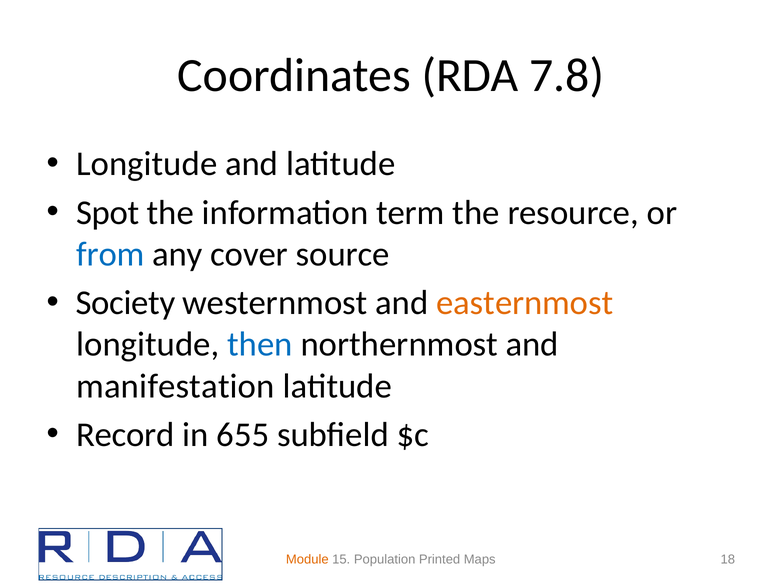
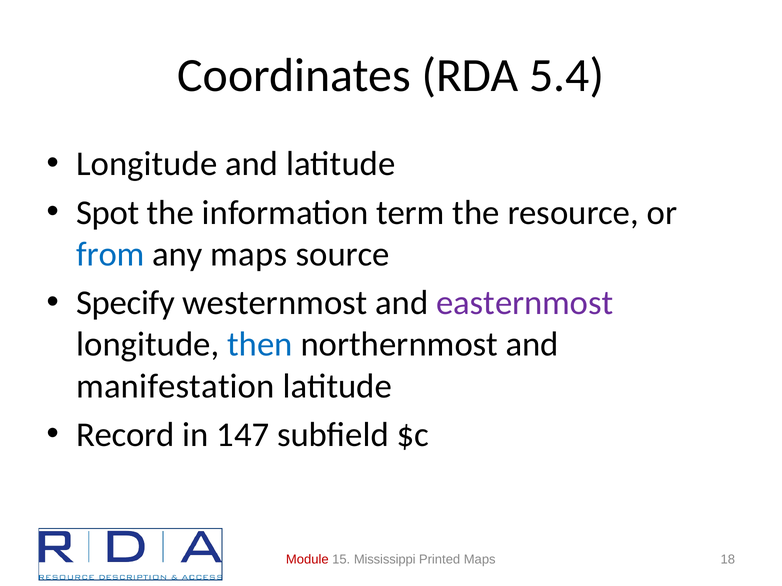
7.8: 7.8 -> 5.4 (567, 76)
any cover: cover -> maps (249, 254)
Society: Society -> Specify (126, 303)
easternmost colour: orange -> purple (525, 303)
655: 655 -> 147 (243, 435)
Module colour: orange -> red (307, 560)
Population: Population -> Mississippi (385, 560)
